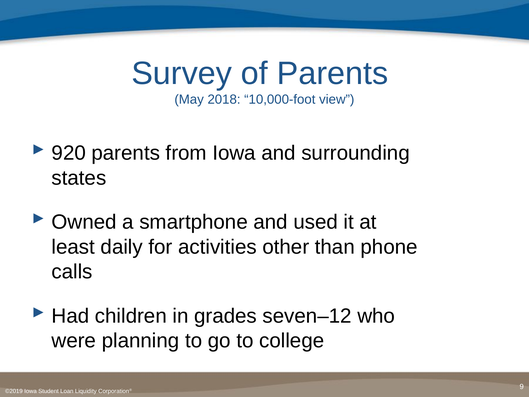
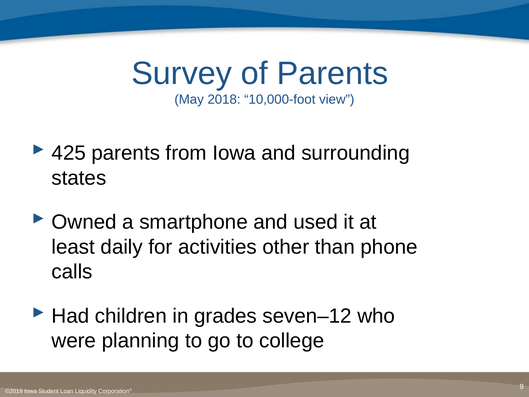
920: 920 -> 425 (69, 153)
